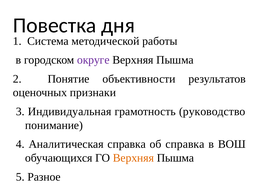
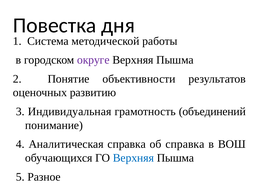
признаки: признаки -> развитию (93, 93)
руководство: руководство -> объединений (212, 112)
Верхняя colour: orange -> blue (133, 158)
